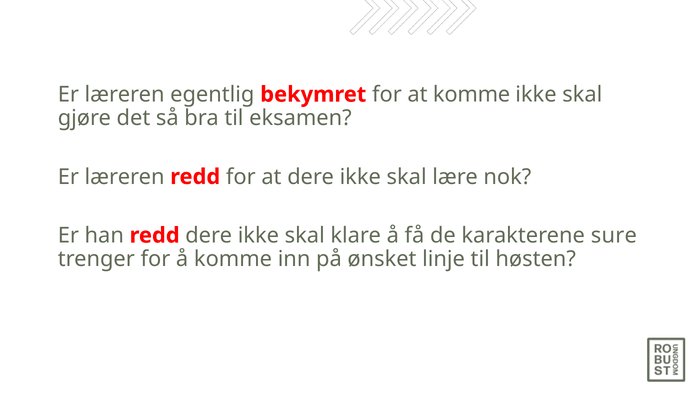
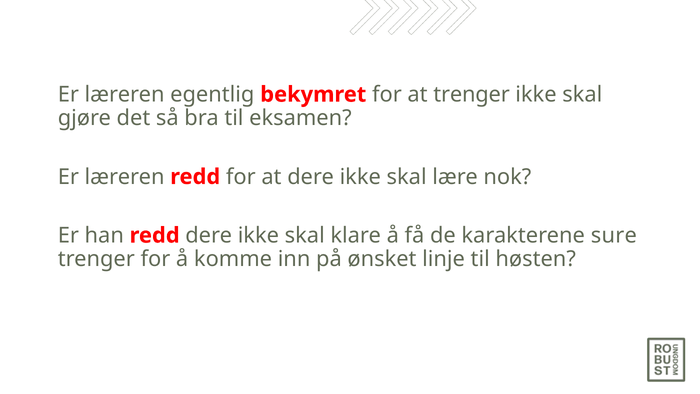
at komme: komme -> trenger (472, 94)
